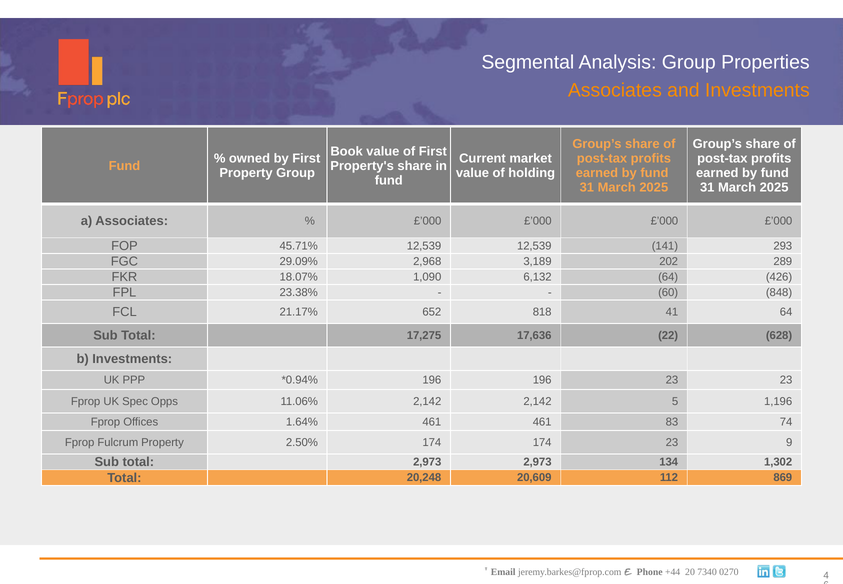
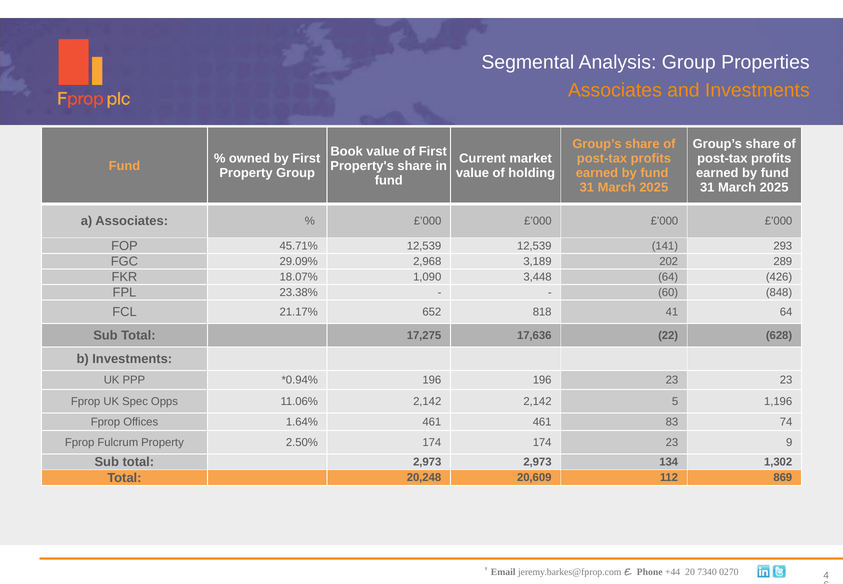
6,132: 6,132 -> 3,448 (538, 277)
